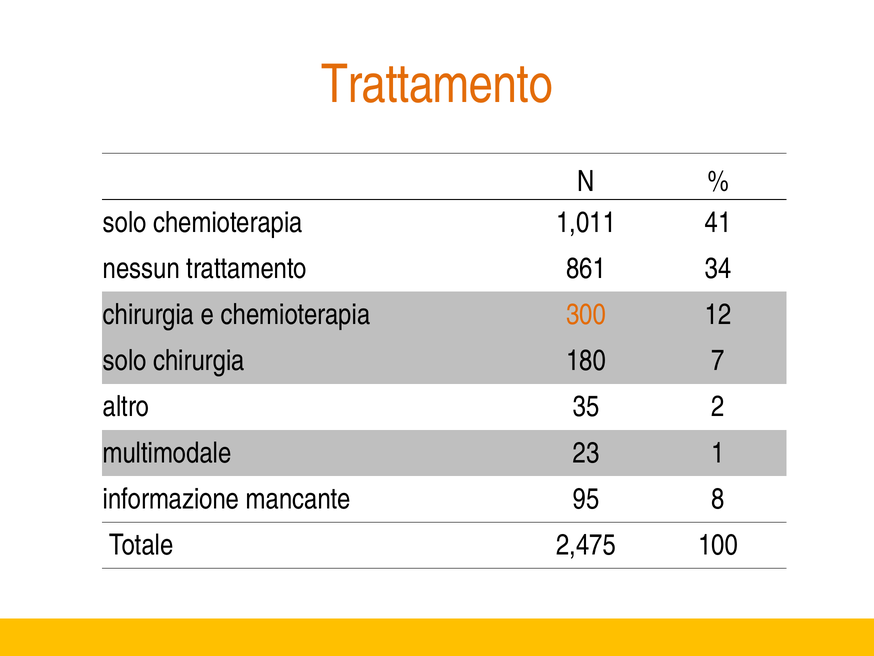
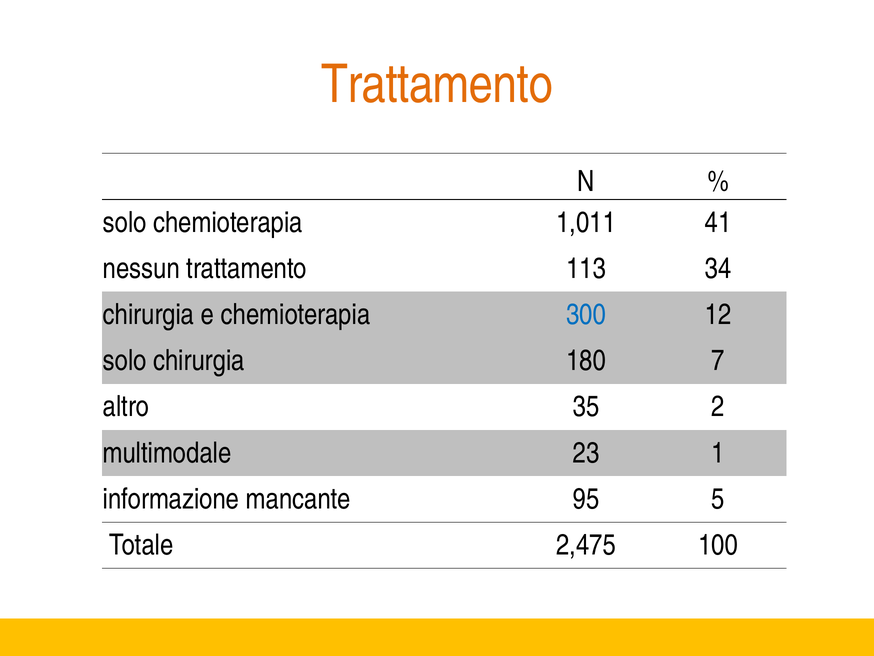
861: 861 -> 113 (586, 268)
300 colour: orange -> blue (586, 314)
8: 8 -> 5 (718, 499)
